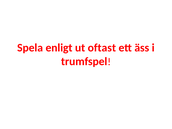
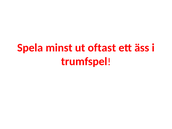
enligt: enligt -> minst (59, 48)
